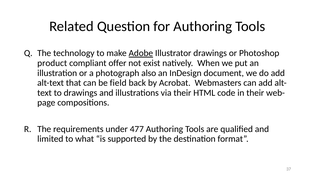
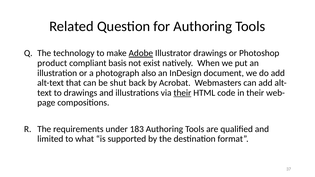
offer: offer -> basis (117, 63)
field: field -> shut (118, 83)
their underline: none -> present (182, 93)
477: 477 -> 183 (137, 129)
